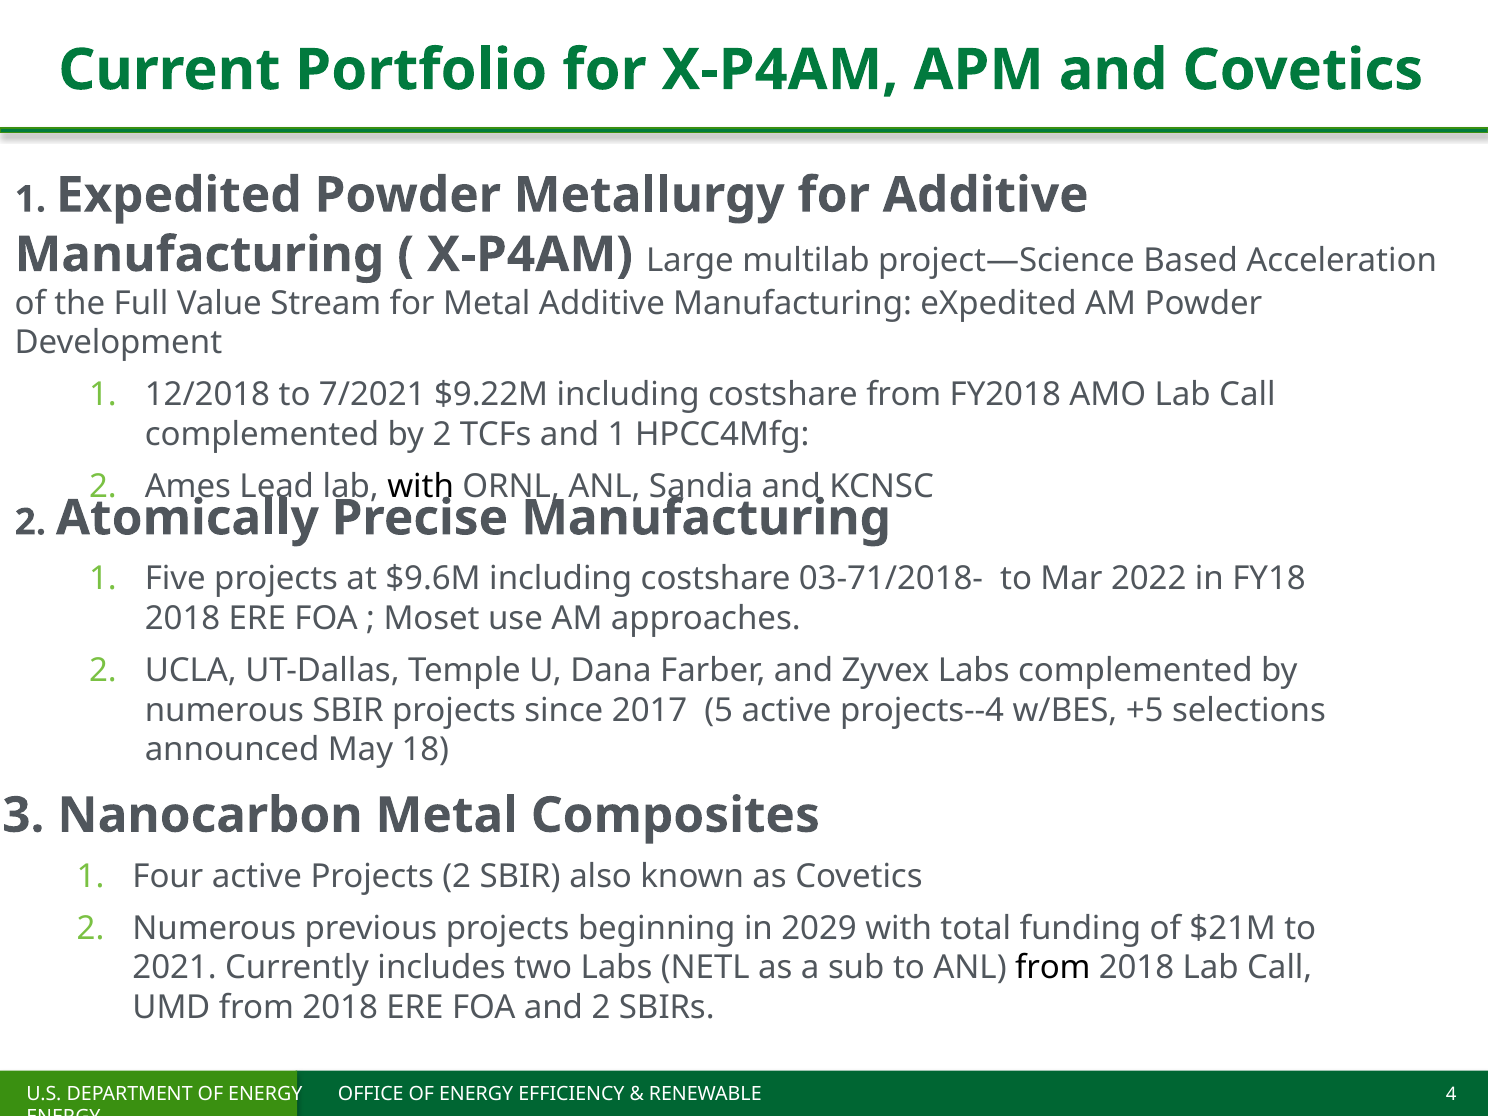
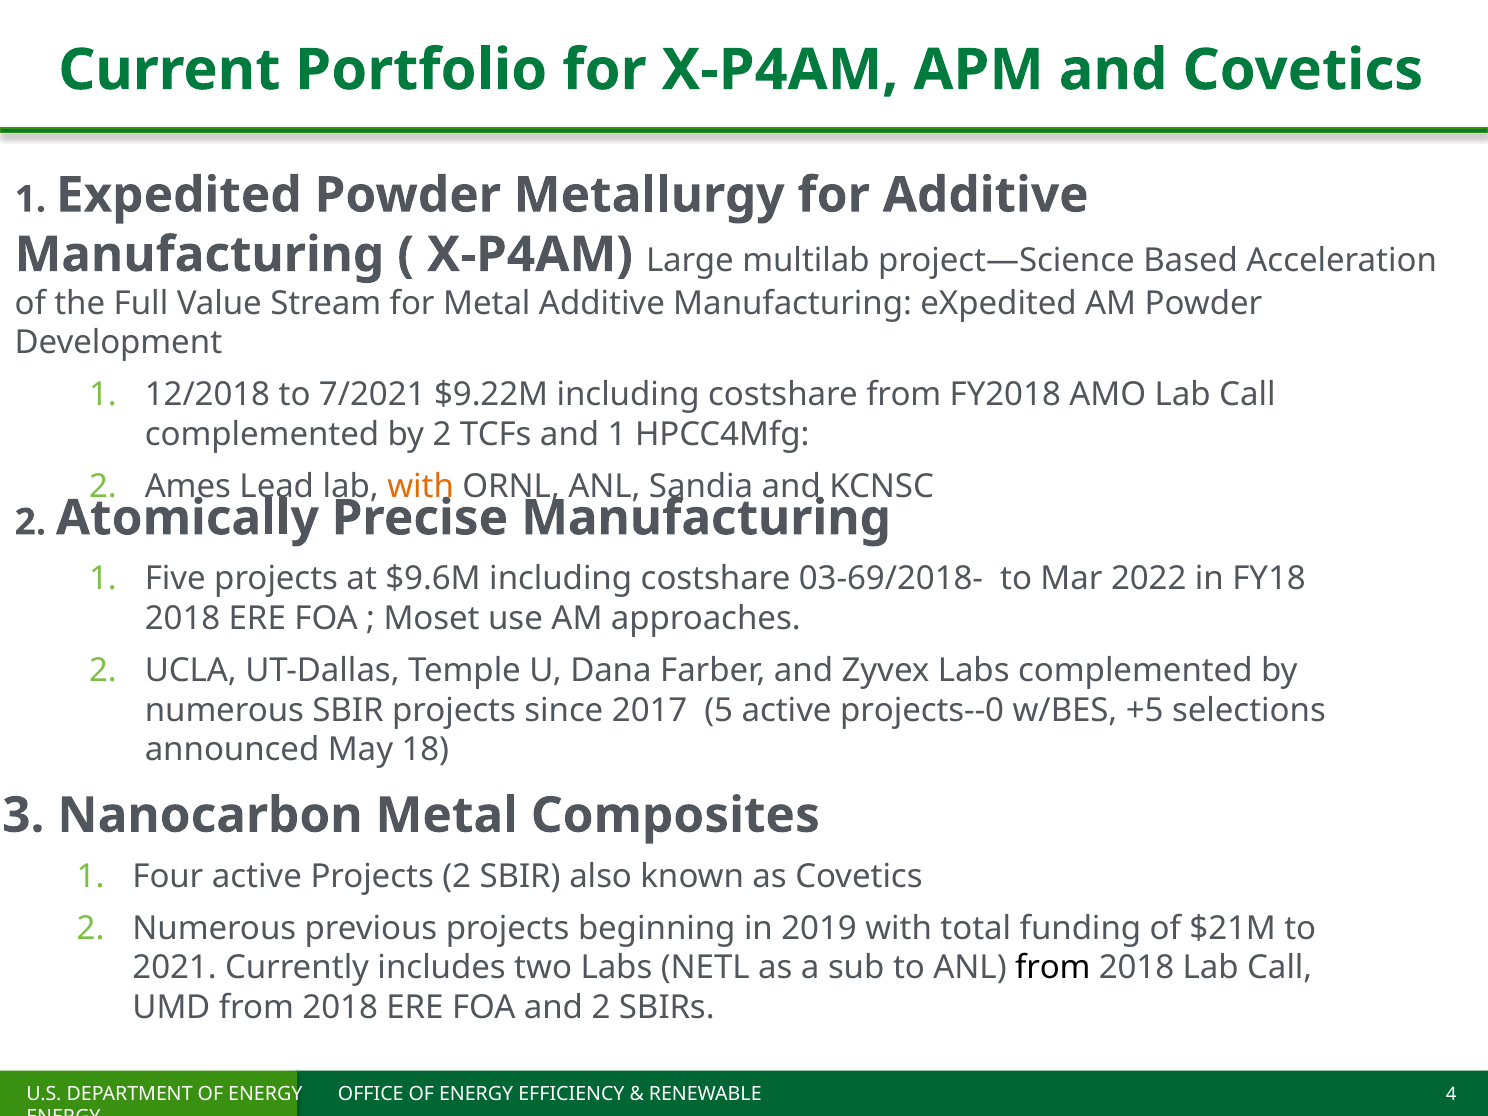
with colour: black -> orange (421, 487)
03-71/2018-: 03-71/2018- -> 03-69/2018- (891, 579)
projects--4: projects--4 -> projects--0 (922, 710)
2029: 2029 -> 2019 (819, 928)
